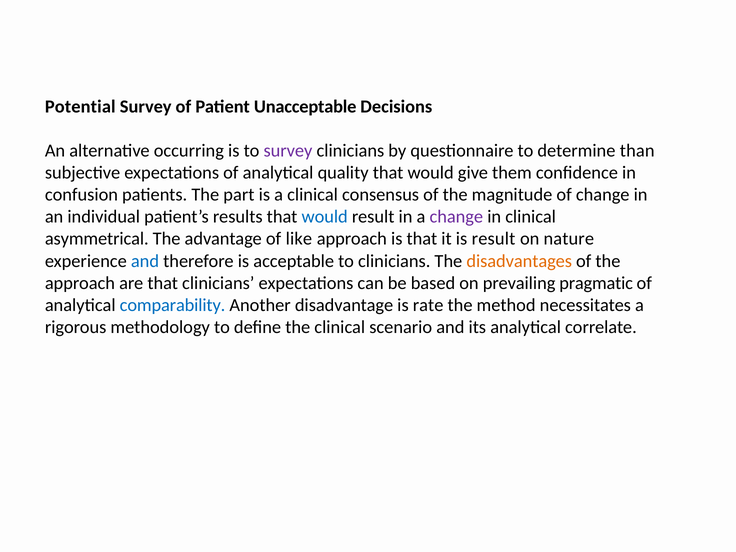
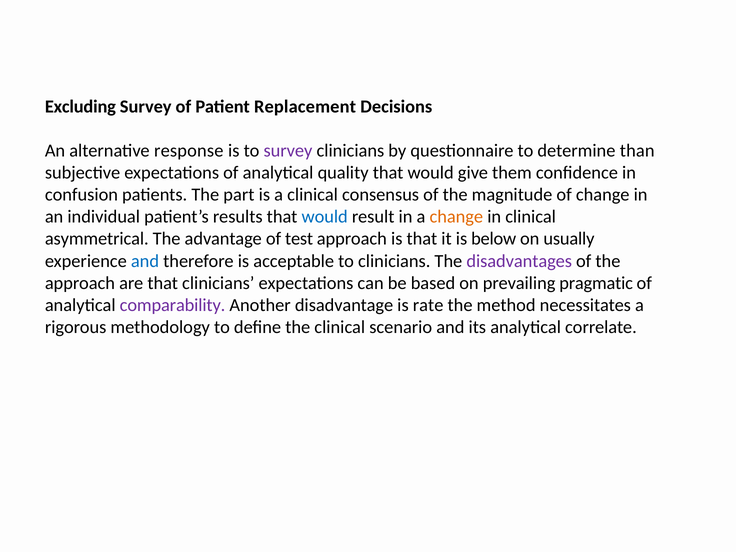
Potential: Potential -> Excluding (80, 106)
Unacceptable: Unacceptable -> Replacement (305, 106)
occurring: occurring -> response (189, 151)
change colour: purple -> orange (456, 217)
like: like -> test (299, 239)
is result: result -> below (494, 239)
nature: nature -> usually (569, 239)
disadvantages colour: orange -> purple (519, 261)
comparability colour: blue -> purple (173, 305)
